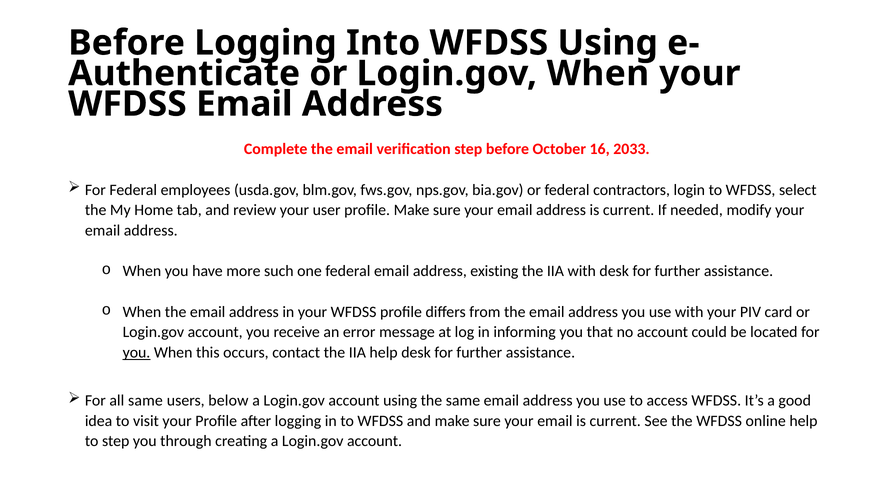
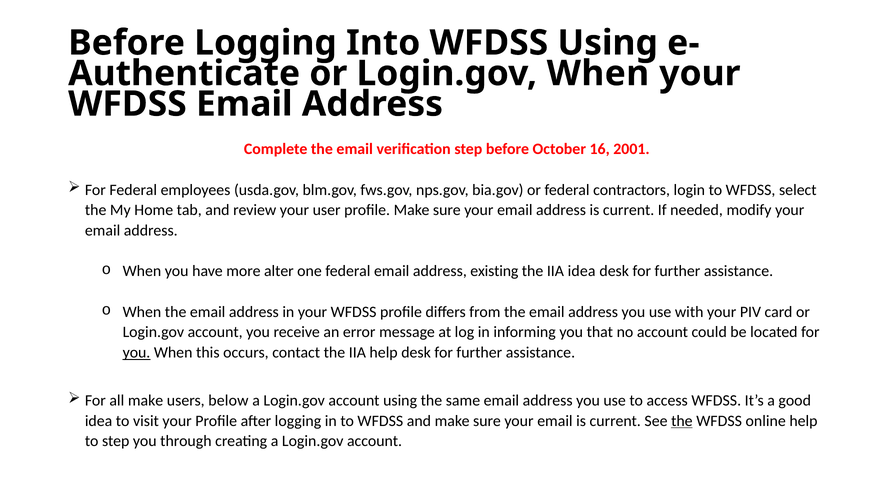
2033: 2033 -> 2001 (632, 149)
such: such -> alter (279, 271)
IIA with: with -> idea (582, 271)
all same: same -> make (146, 401)
the underline: none -> present (682, 421)
